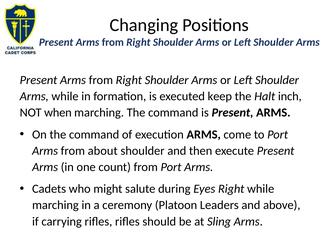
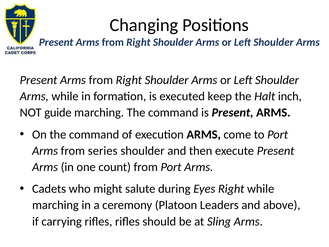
when: when -> guide (58, 113)
about: about -> series (103, 151)
